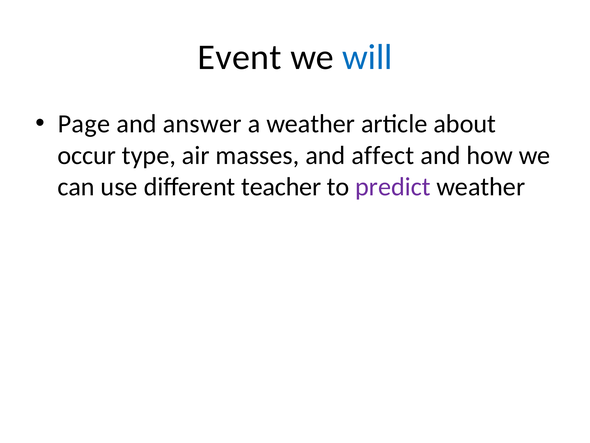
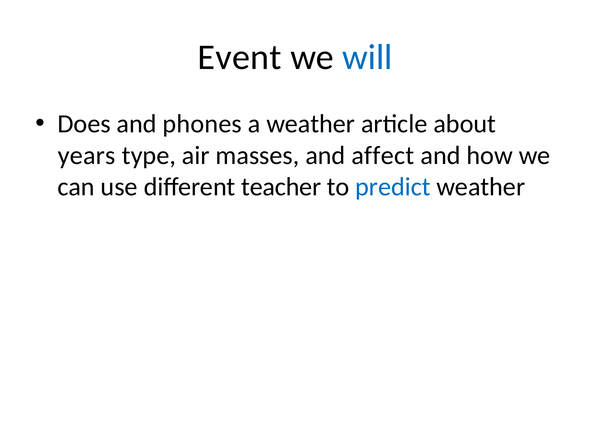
Page: Page -> Does (84, 124)
answer: answer -> phones (202, 124)
occur: occur -> years (87, 155)
predict colour: purple -> blue (393, 187)
